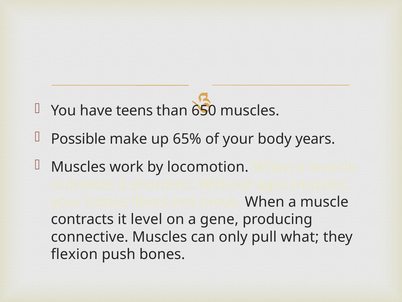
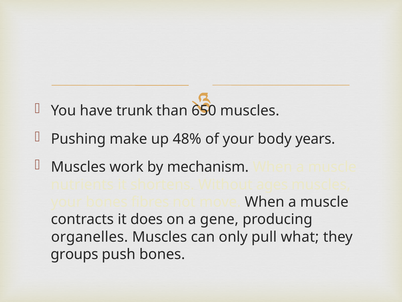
teens: teens -> trunk (134, 111)
Possible: Possible -> Pushing (78, 139)
65%: 65% -> 48% (187, 139)
locomotion: locomotion -> mechanism (208, 167)
level: level -> does (147, 219)
connective: connective -> organelles (90, 236)
flexion: flexion -> groups (74, 254)
